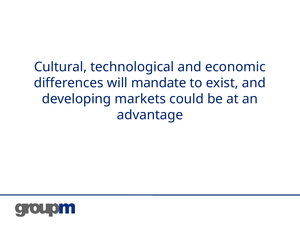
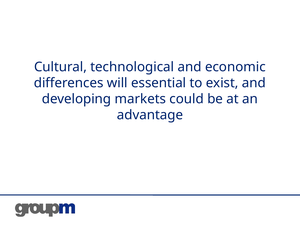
mandate: mandate -> essential (159, 83)
